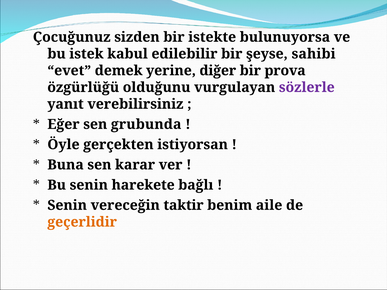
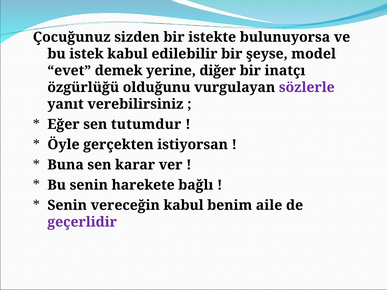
sahibi: sahibi -> model (314, 54)
prova: prova -> inatçı (285, 71)
grubunda: grubunda -> tutumdur (146, 124)
vereceğin taktir: taktir -> kabul (184, 205)
geçerlidir colour: orange -> purple (82, 222)
